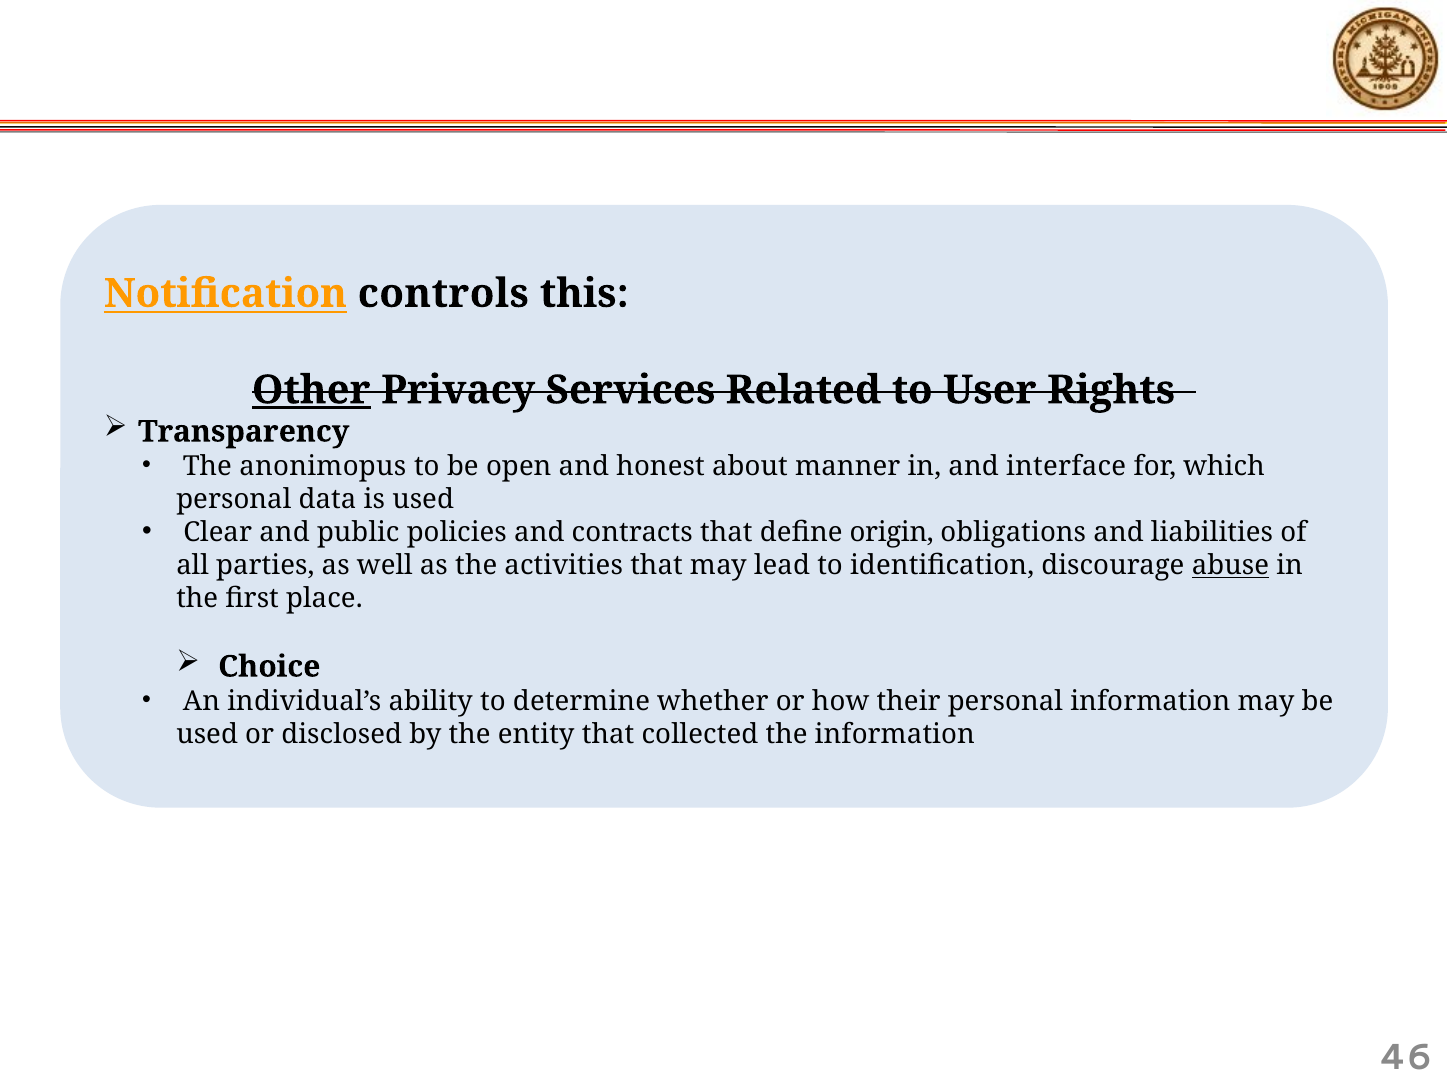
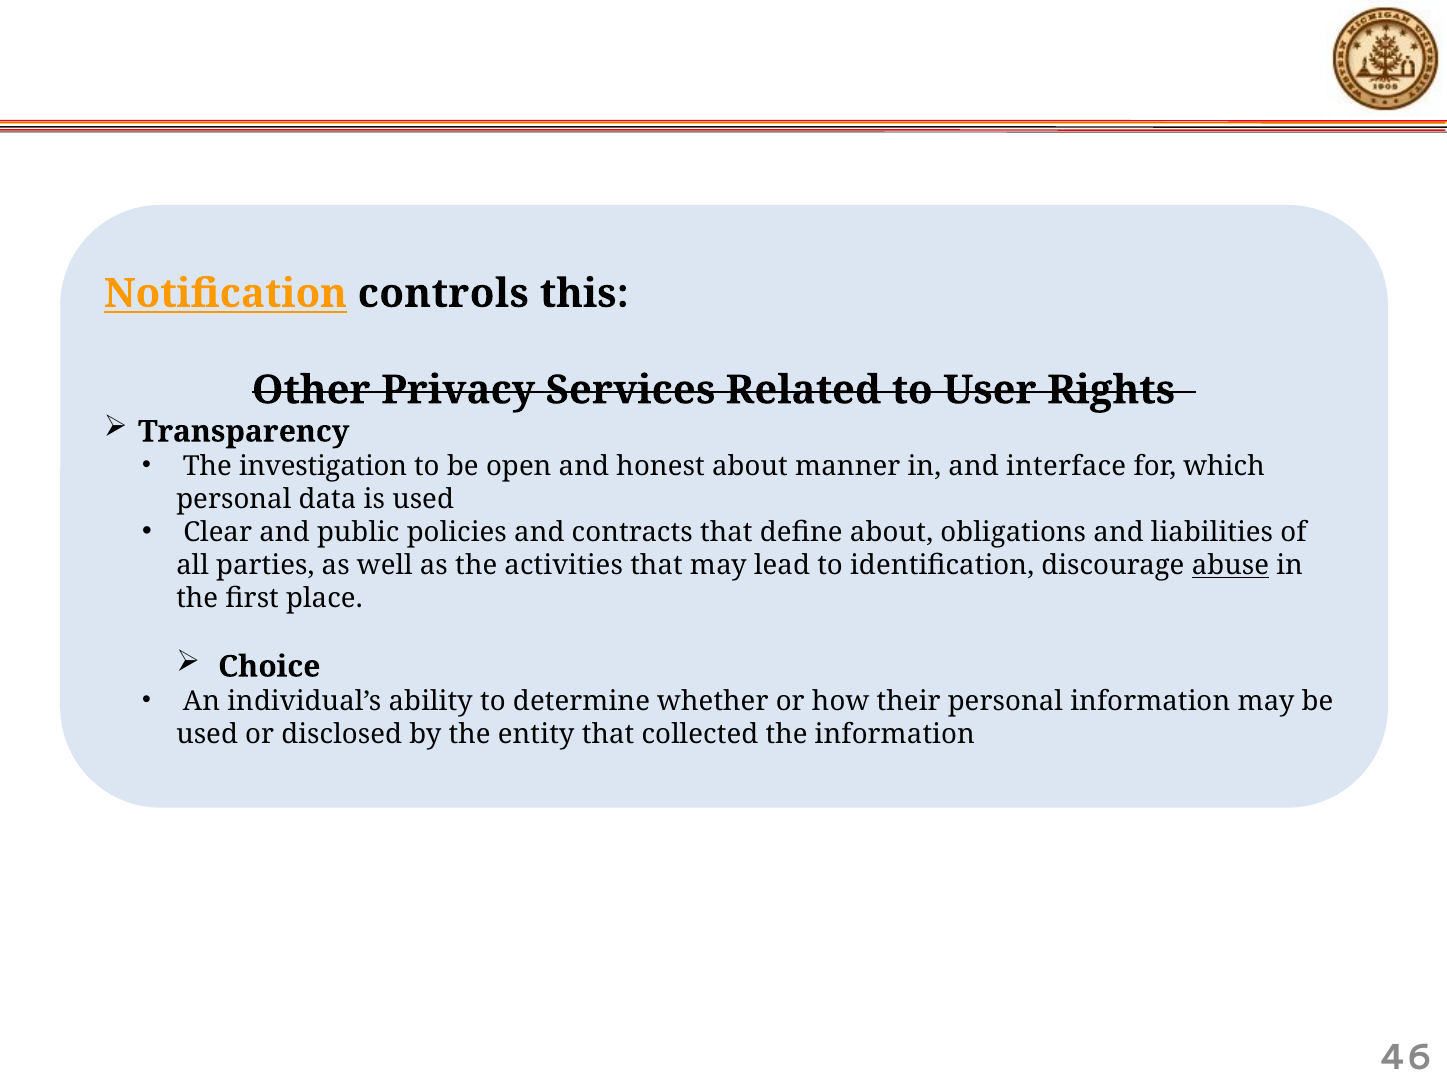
Other underline: present -> none (311, 390)
anonimopus: anonimopus -> investigation (323, 466)
define origin: origin -> about (892, 533)
